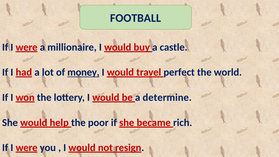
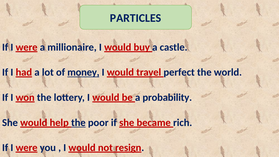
FOOTBALL: FOOTBALL -> PARTICLES (136, 18)
determine: determine -> probability (167, 97)
the underline: none -> present (78, 123)
